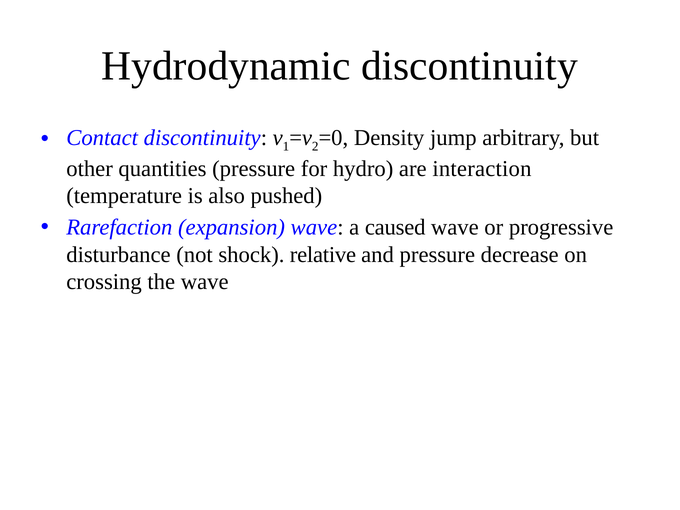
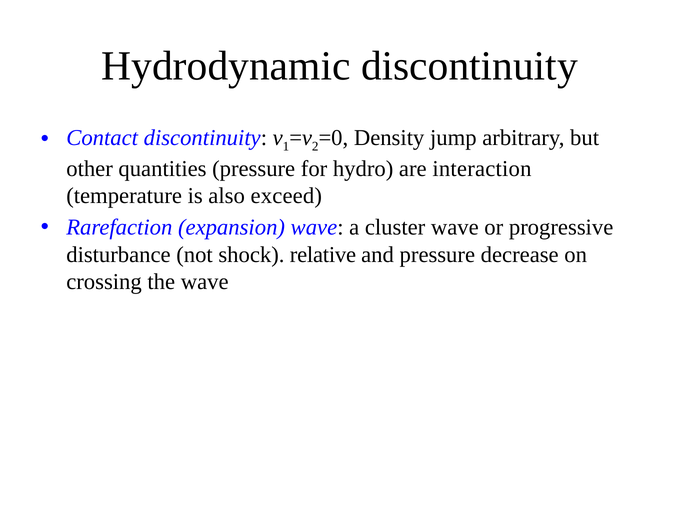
pushed: pushed -> exceed (286, 196)
caused: caused -> cluster (395, 227)
